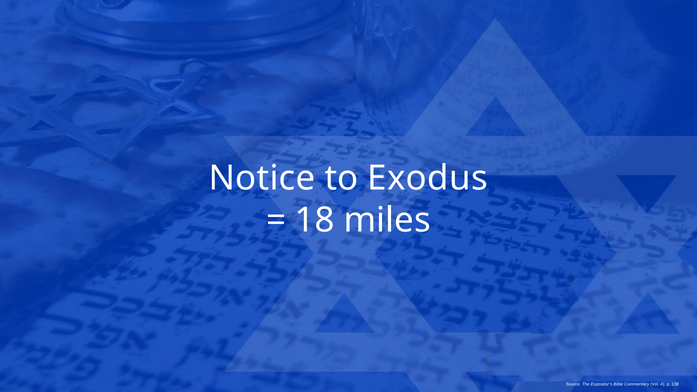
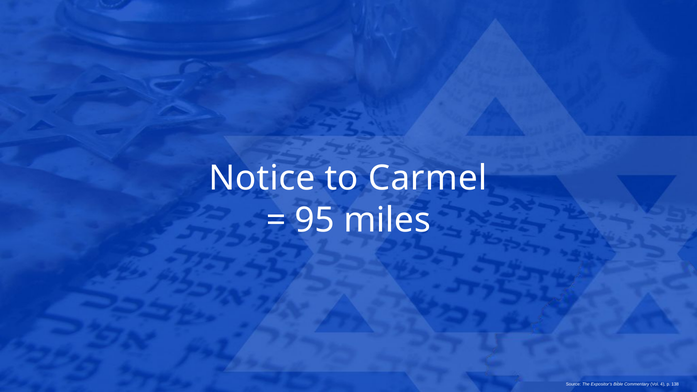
Exodus: Exodus -> Carmel (428, 178)
18: 18 -> 95 (315, 220)
